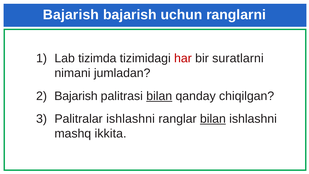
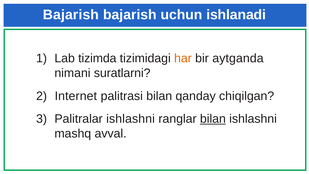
ranglarni: ranglarni -> ishlanadi (236, 15)
har colour: red -> orange (183, 58)
suratlarni: suratlarni -> aytganda (238, 58)
jumladan: jumladan -> suratlarni (122, 73)
Bajarish: Bajarish -> Internet (76, 96)
bilan underline: present -> none (159, 96)
ikkita: ikkita -> avval (111, 134)
